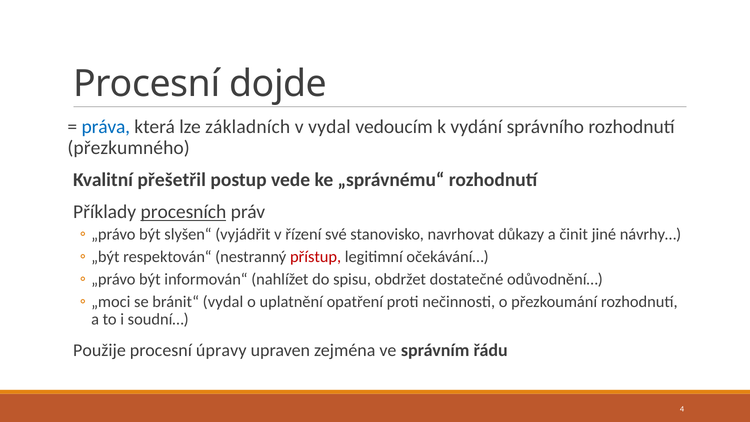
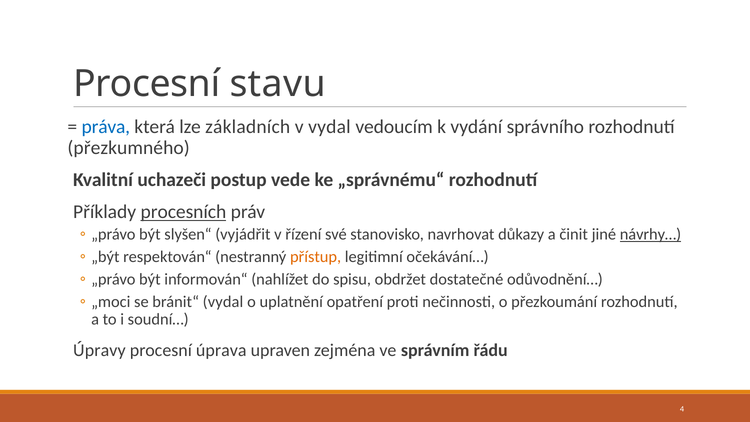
dojde: dojde -> stavu (278, 84)
přešetřil: přešetřil -> uchazeči (172, 180)
návrhy… underline: none -> present (651, 234)
přístup colour: red -> orange (316, 257)
Použije: Použije -> Úpravy (99, 350)
úpravy: úpravy -> úprava (221, 350)
